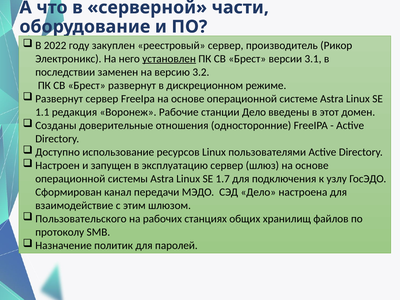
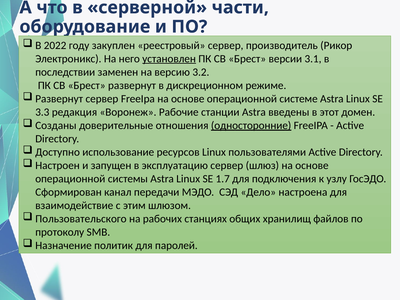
1.1: 1.1 -> 3.3 (42, 112)
станции Дело: Дело -> Astra (254, 112)
односторонние underline: none -> present (251, 125)
